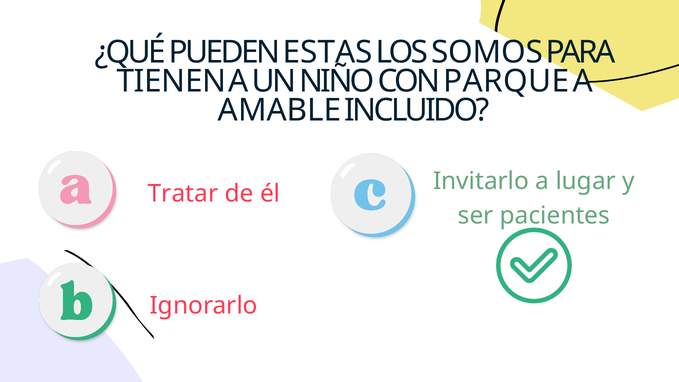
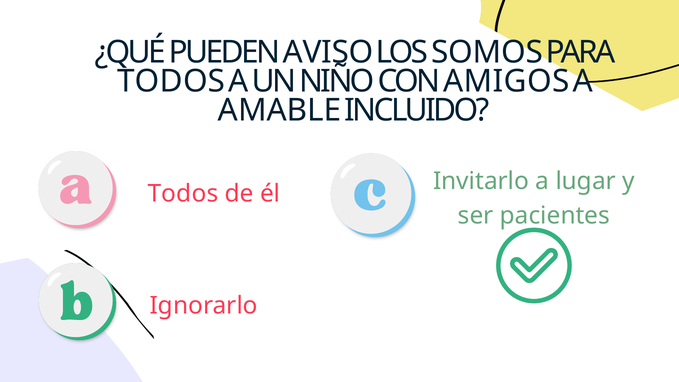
ESTAS: ESTAS -> AVISO (328, 52)
TIENEN: TIENEN -> TODOS (171, 81)
PARQUE: PARQUE -> AMIGOS (506, 81)
Tratar: Tratar -> Todos (183, 194)
